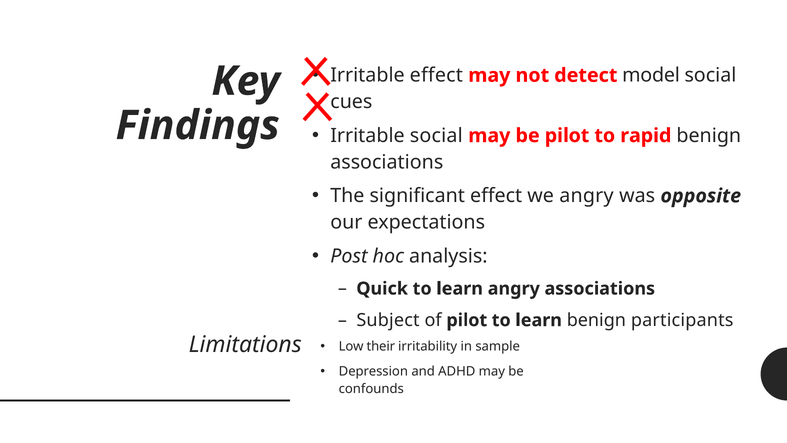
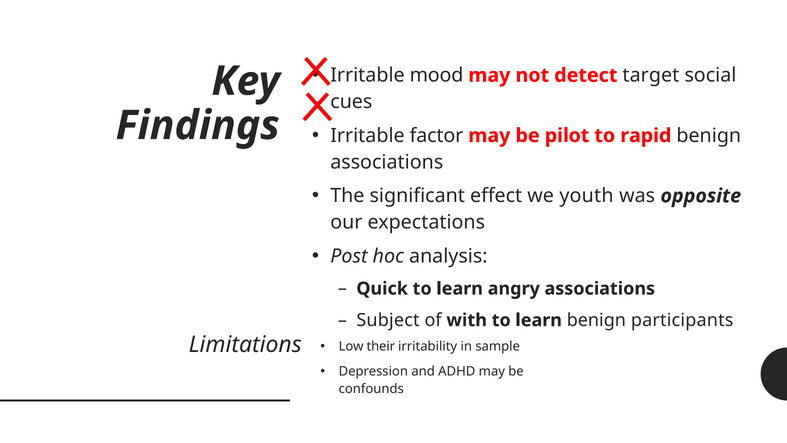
Irritable effect: effect -> mood (437, 75)
model: model -> target (651, 75)
Irritable social: social -> factor (436, 136)
we angry: angry -> youth (586, 196)
of pilot: pilot -> with (467, 320)
